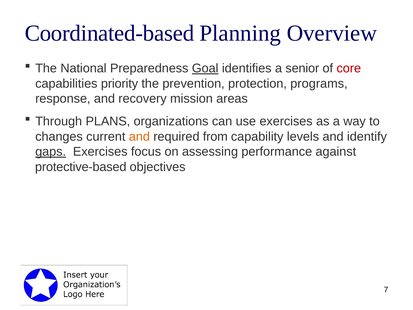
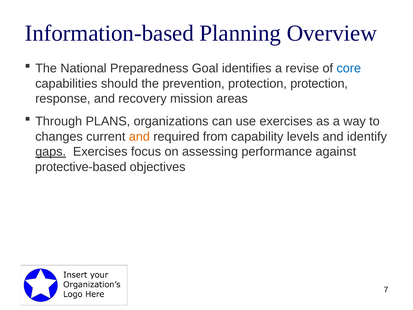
Coordinated-based: Coordinated-based -> Information-based (109, 33)
Goal underline: present -> none (205, 68)
senior: senior -> revise (302, 68)
core colour: red -> blue (349, 68)
priority: priority -> should (119, 83)
protection programs: programs -> protection (319, 83)
